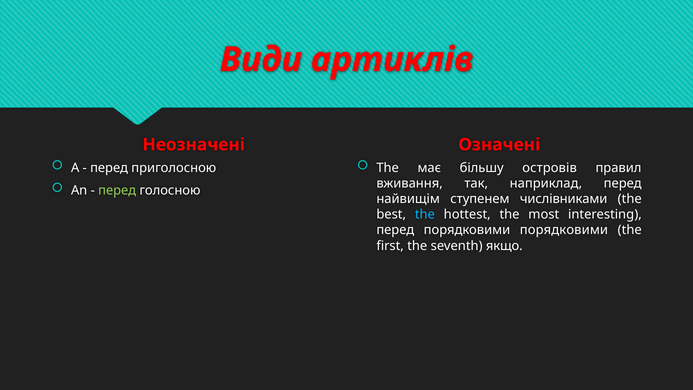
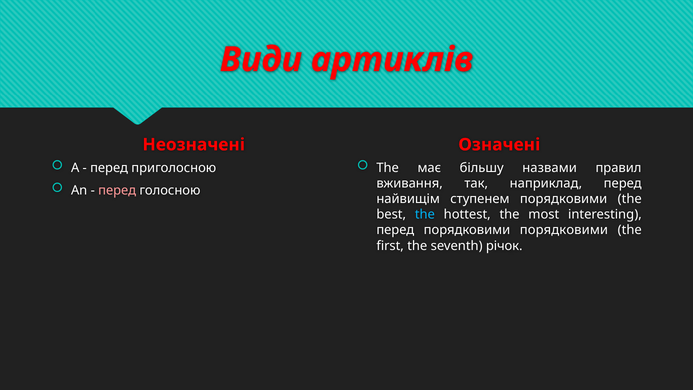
островів: островів -> назвами (550, 168)
перед colour: light green -> pink (117, 190)
ступенем числівниками: числівниками -> порядковими (564, 199)
якщо: якщо -> річок (504, 246)
